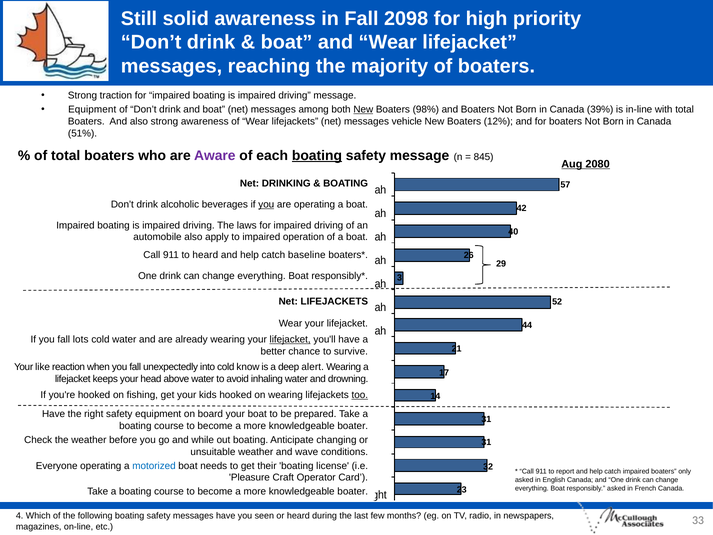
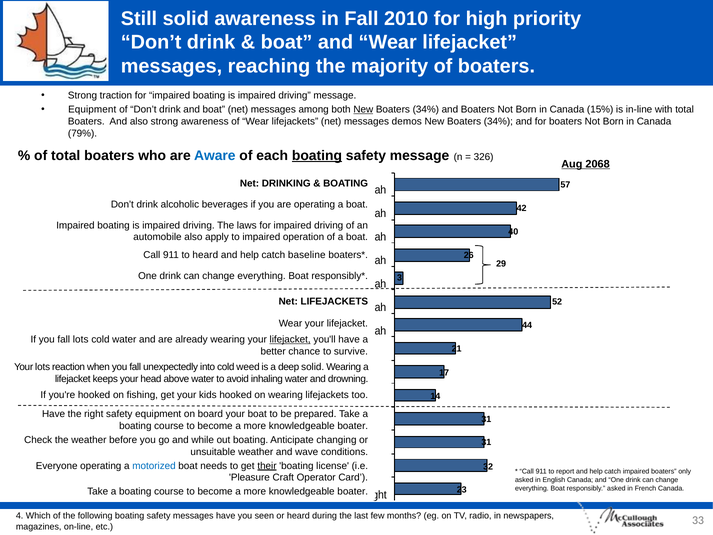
2098: 2098 -> 2010 (406, 19)
98%: 98% -> 34% (426, 109)
39%: 39% -> 15% (600, 109)
vehicle: vehicle -> demos (407, 121)
12%: 12% -> 34% (498, 121)
51%: 51% -> 79% (83, 133)
Aware colour: purple -> blue (215, 155)
845: 845 -> 326 (484, 157)
2080: 2080 -> 2068 (598, 164)
you underline: present -> none (266, 204)
Your like: like -> lots (43, 367)
know: know -> weed (248, 367)
deep alert: alert -> solid (313, 367)
too underline: present -> none (360, 395)
their underline: none -> present (267, 466)
